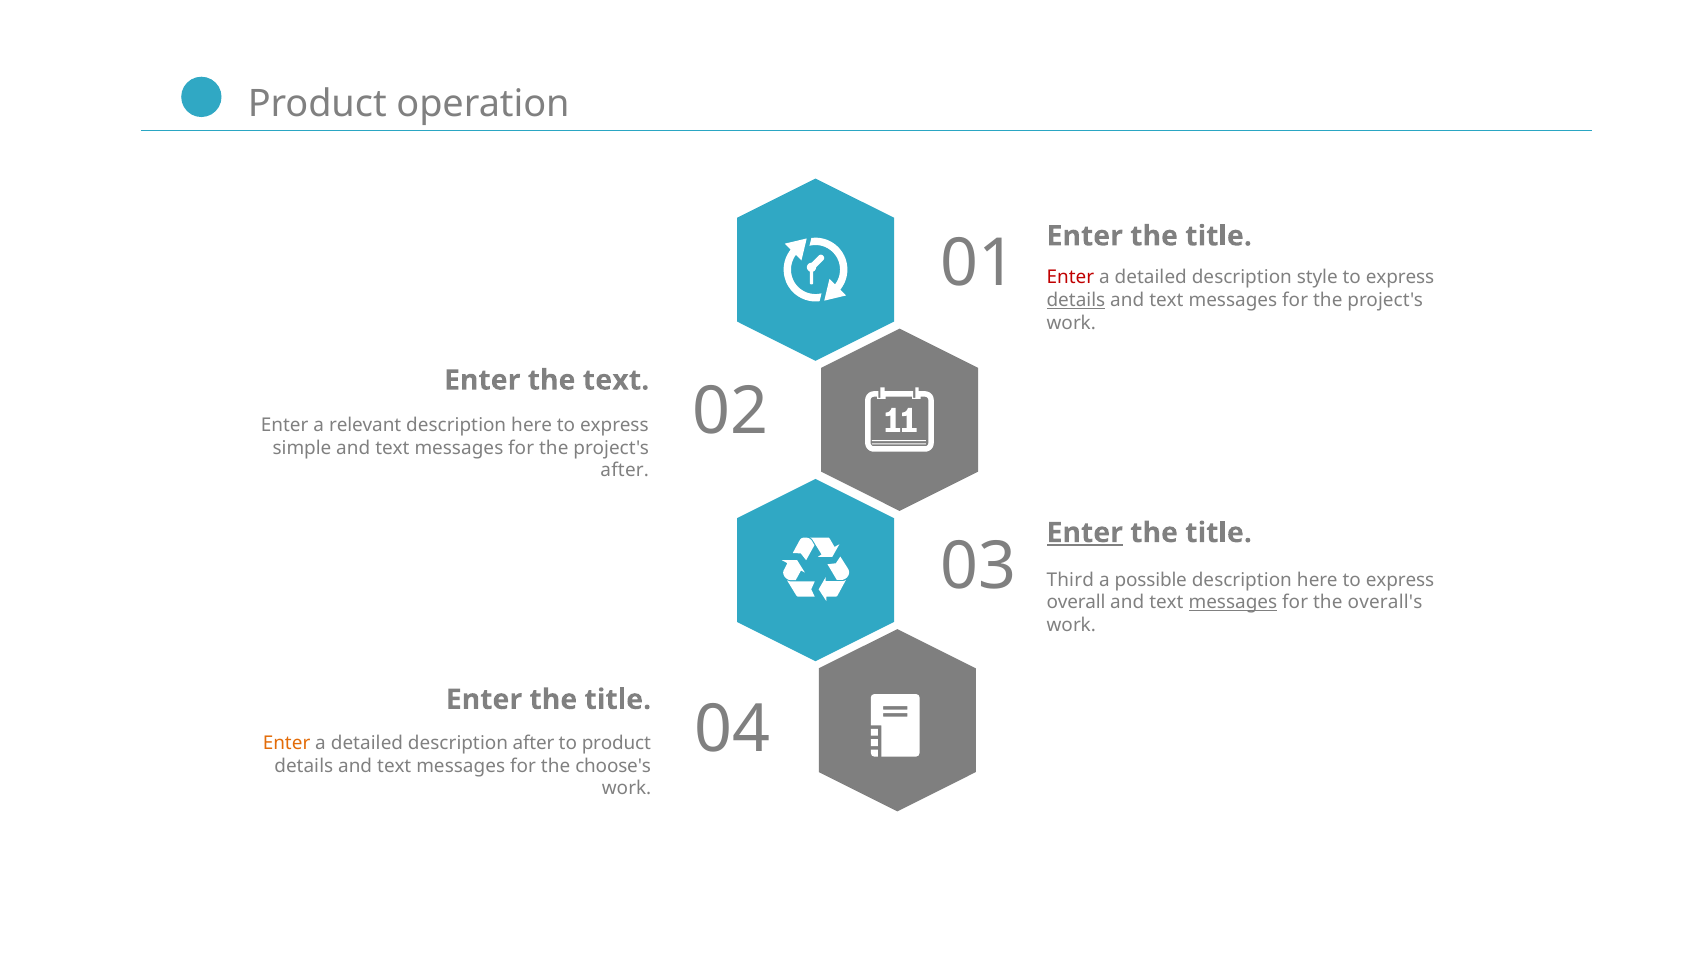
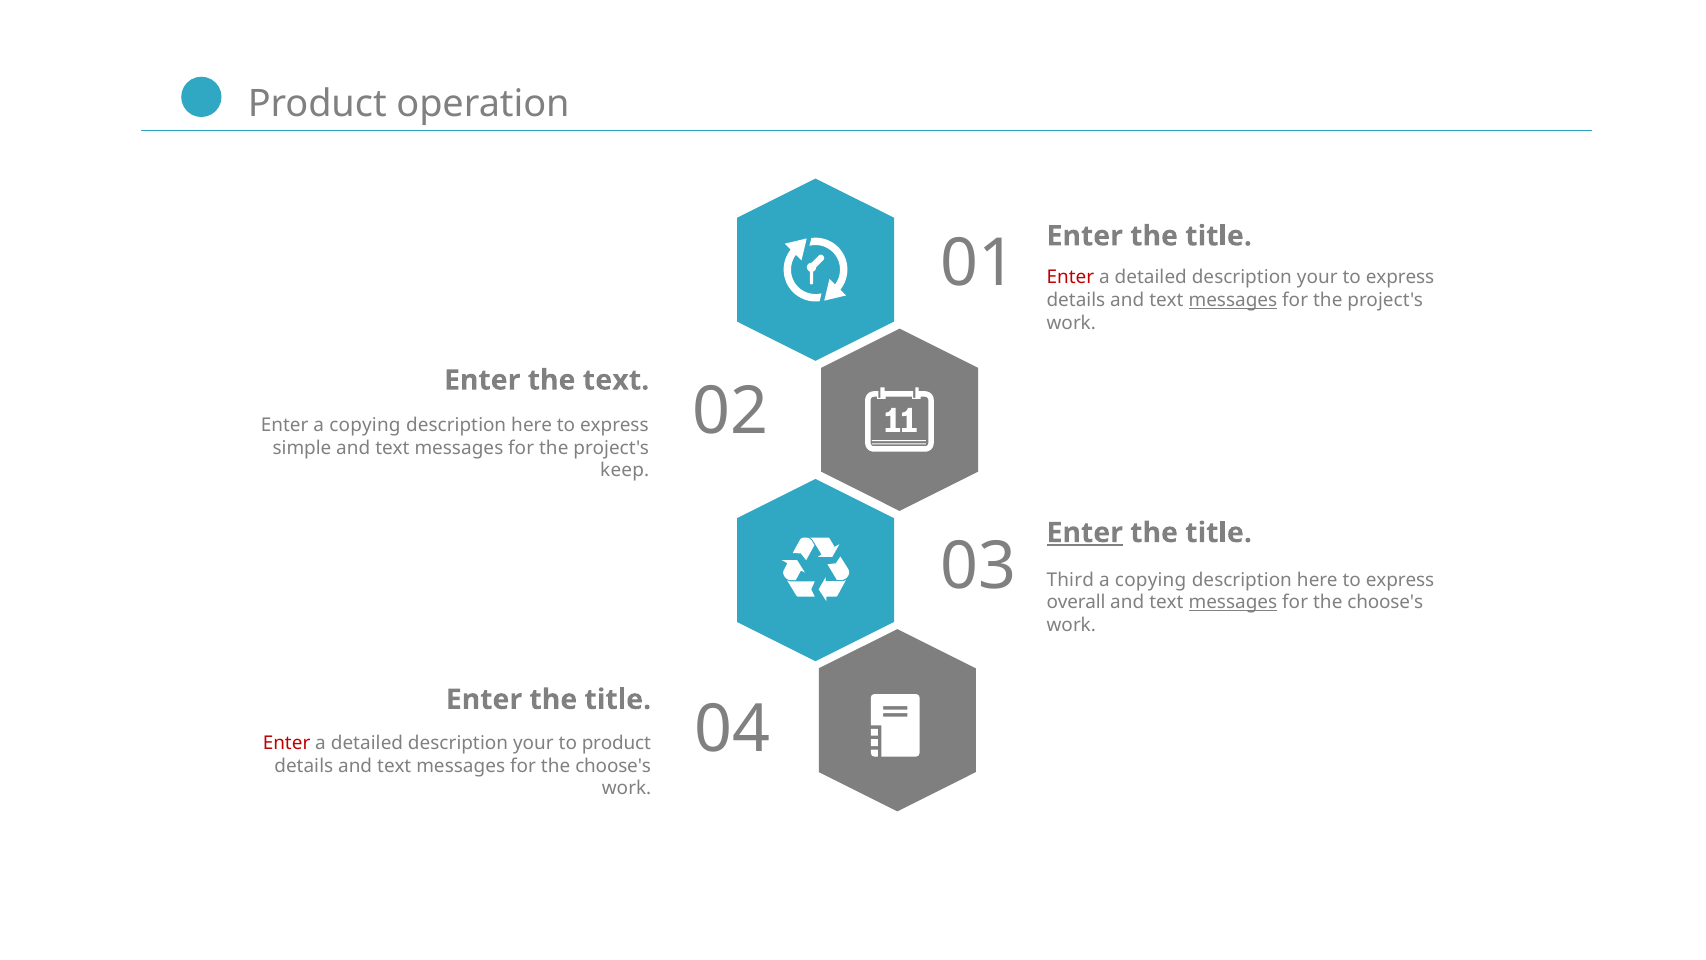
style: style -> your (1317, 277)
details underline: present -> none (1076, 300)
messages underline: none -> present (1233, 300)
Enter a relevant: relevant -> copying (365, 425)
after: after -> keep (625, 471)
possible: possible -> copying (1151, 580)
overall's: overall's -> choose's (1385, 602)
Enter colour: orange -> red (287, 743)
after: after -> your (533, 743)
